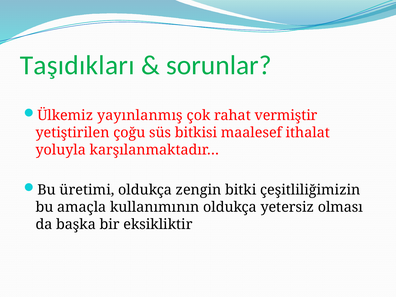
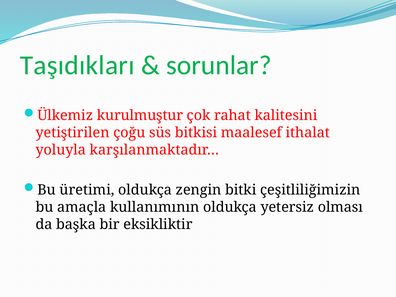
yayınlanmış: yayınlanmış -> kurulmuştur (140, 115)
vermiştir: vermiştir -> kalitesini (286, 115)
